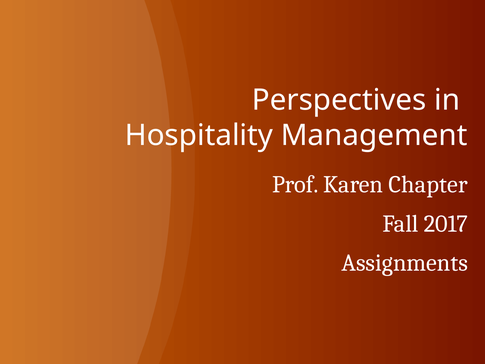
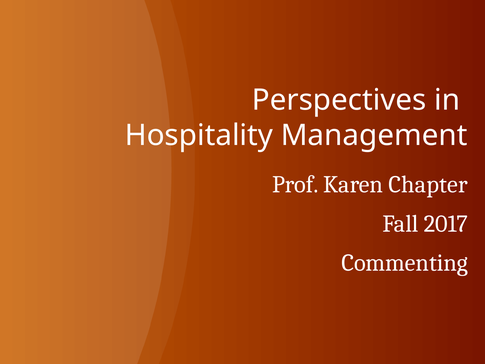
Assignments: Assignments -> Commenting (405, 263)
